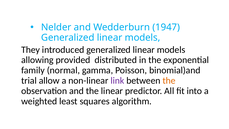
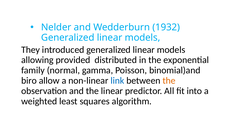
1947: 1947 -> 1932 (166, 27)
trial: trial -> biro (29, 81)
link colour: purple -> blue (117, 81)
